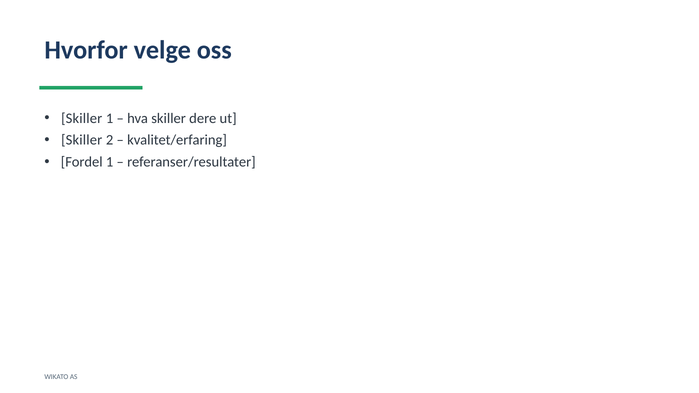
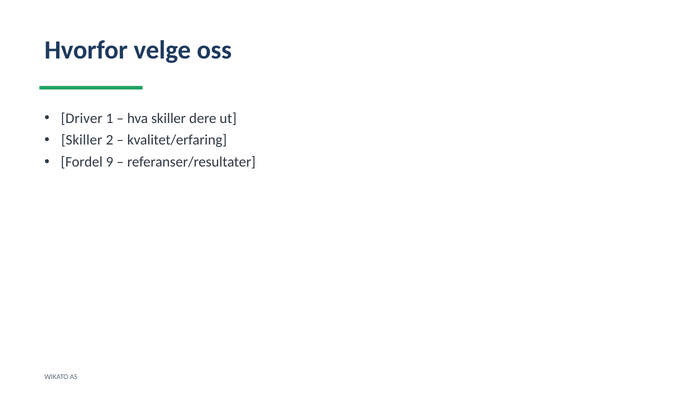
Skiller: Skiller -> Driver (82, 118)
Fordel 1: 1 -> 9 (110, 162)
